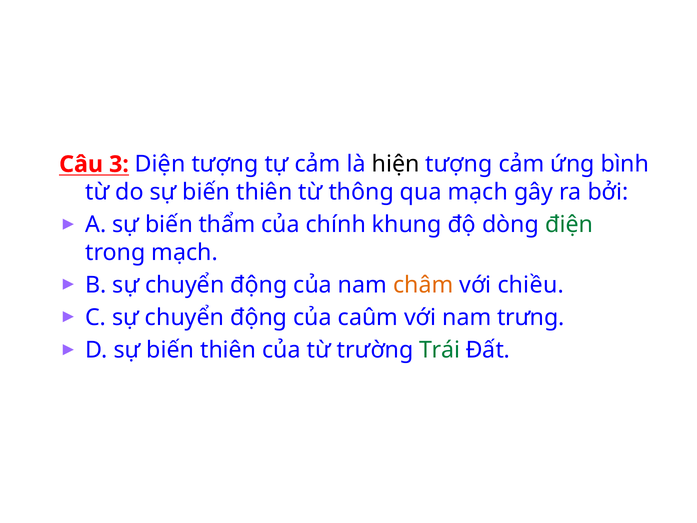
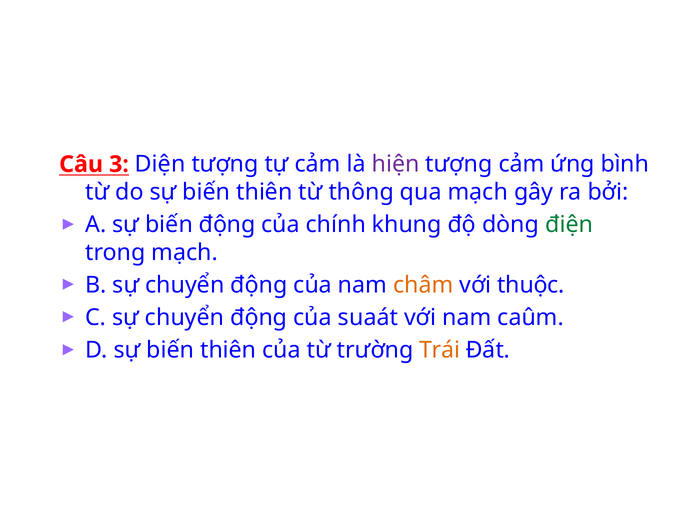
hiện colour: black -> purple (396, 164)
biến thẩm: thẩm -> động (227, 225)
chiều: chiều -> thuộc (531, 285)
caûm: caûm -> suaát (368, 318)
trưng: trưng -> caûm (531, 318)
Trái colour: green -> orange (440, 350)
